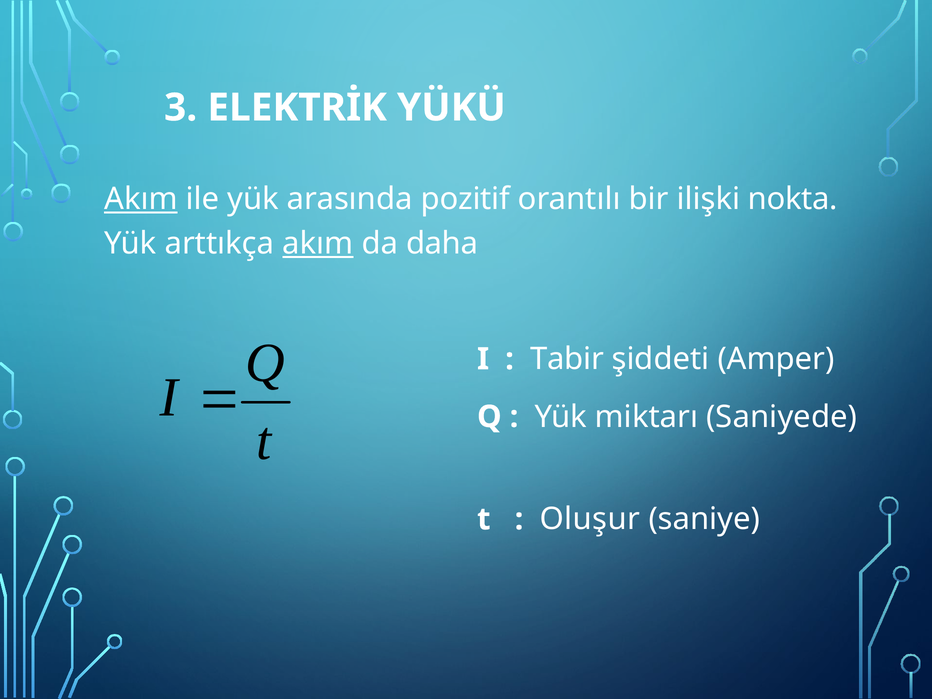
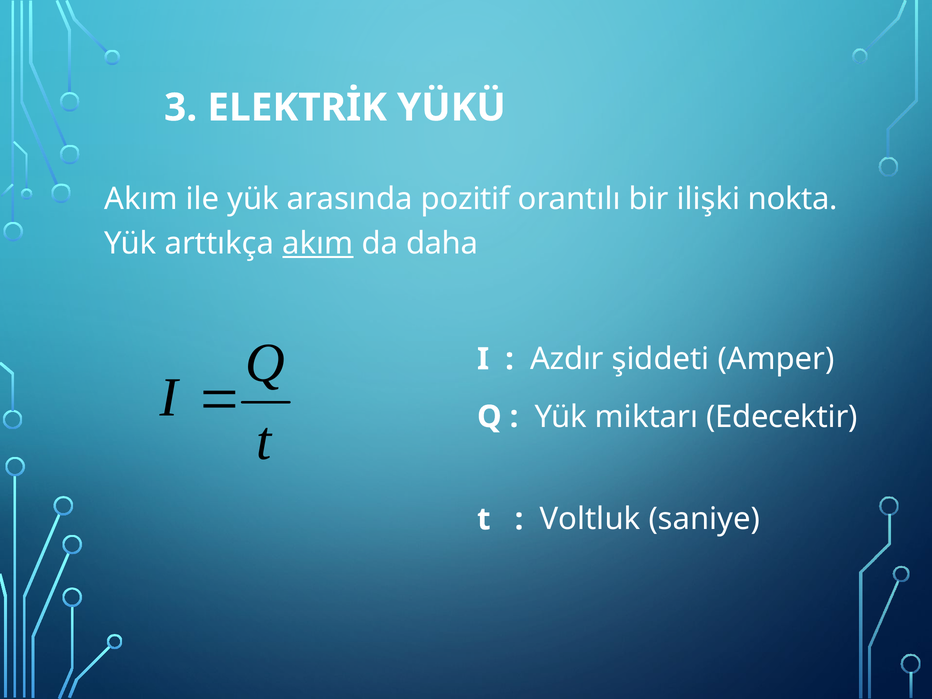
Akım underline: present -> none (141, 199)
Tabir: Tabir -> Azdır (567, 359)
Saniyede: Saniyede -> Edecektir (782, 417)
Oluşur: Oluşur -> Voltluk (590, 519)
